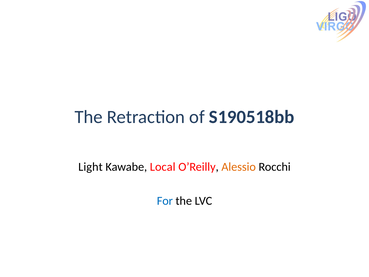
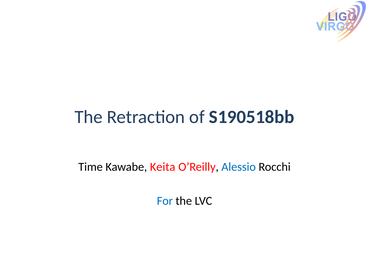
Light: Light -> Time (91, 167)
Local: Local -> Keita (163, 167)
Alessio colour: orange -> blue (239, 167)
